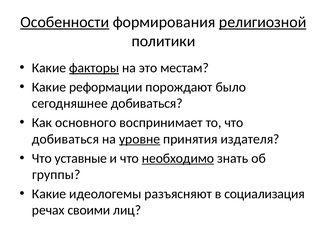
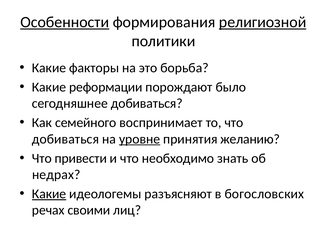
факторы underline: present -> none (94, 68)
местам: местам -> борьба (184, 68)
основного: основного -> семейного (86, 123)
издателя: издателя -> желанию (250, 139)
уставные: уставные -> привести (81, 158)
необходимо underline: present -> none (178, 158)
группы: группы -> недрах (56, 175)
Какие underline: none -> present (49, 194)
социализация: социализация -> богословских (264, 194)
